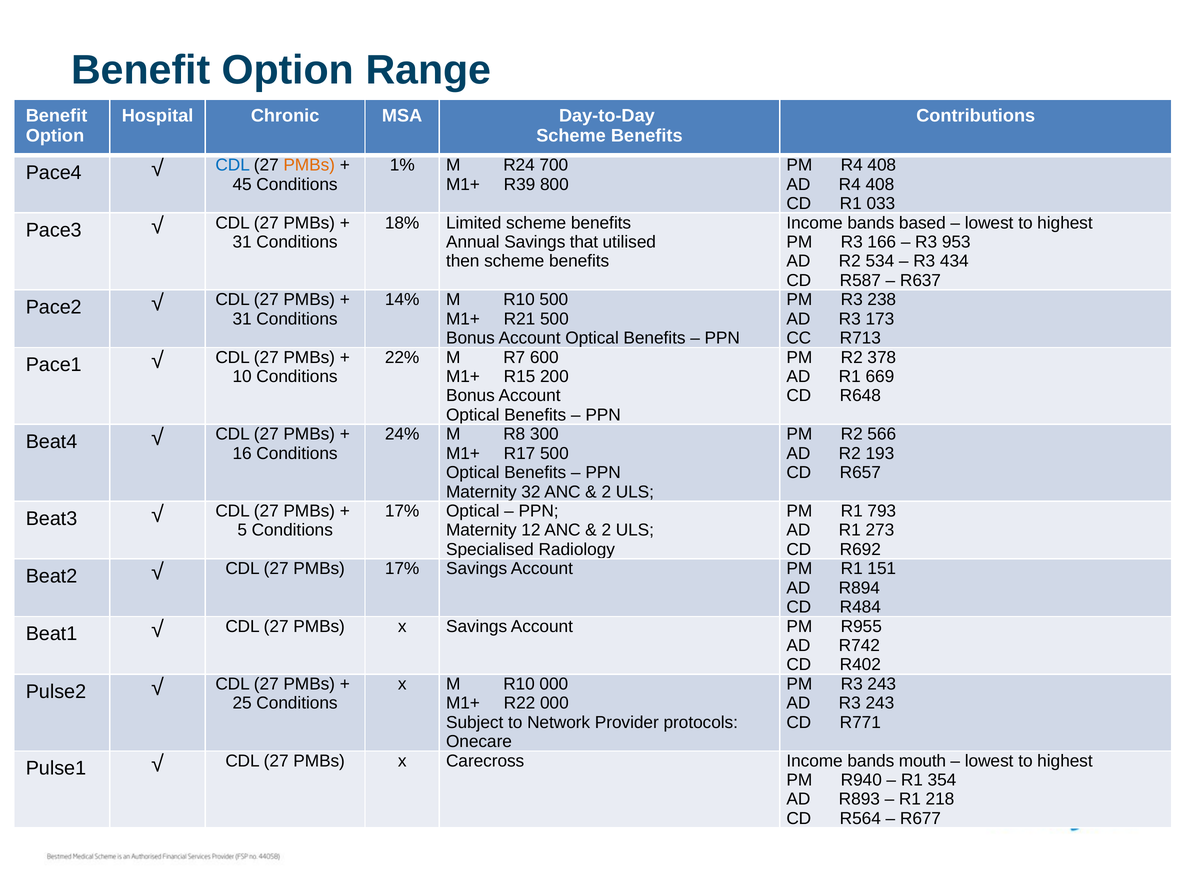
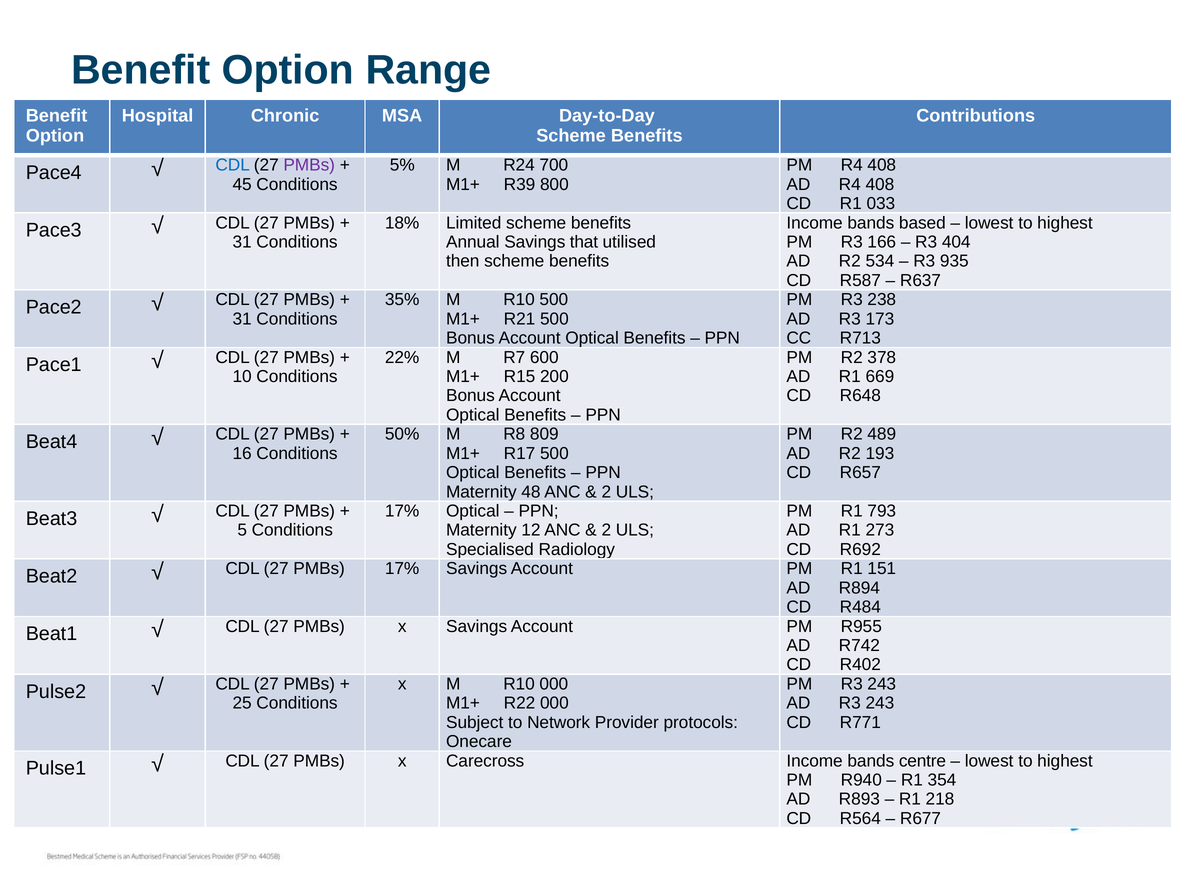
1%: 1% -> 5% (402, 165)
PMBs colour: orange -> purple (309, 165)
953: 953 -> 404 (956, 242)
434: 434 -> 935 (954, 261)
14%: 14% -> 35% (402, 300)
24%: 24% -> 50% (402, 434)
300: 300 -> 809 (544, 434)
566: 566 -> 489 (882, 434)
32: 32 -> 48 (531, 492)
mouth: mouth -> centre (922, 760)
